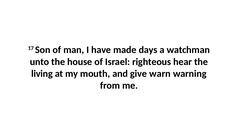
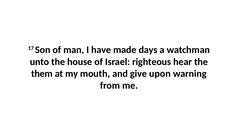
living: living -> them (42, 74)
warn: warn -> upon (160, 74)
